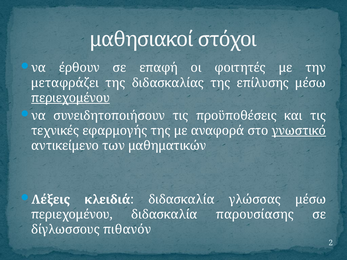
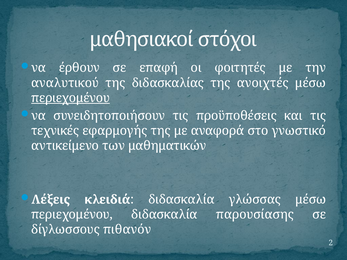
μεταφράζει: μεταφράζει -> αναλυτικού (65, 83)
επίλυσης: επίλυσης -> ανοιχτές (263, 83)
γνωστικό underline: present -> none (299, 131)
